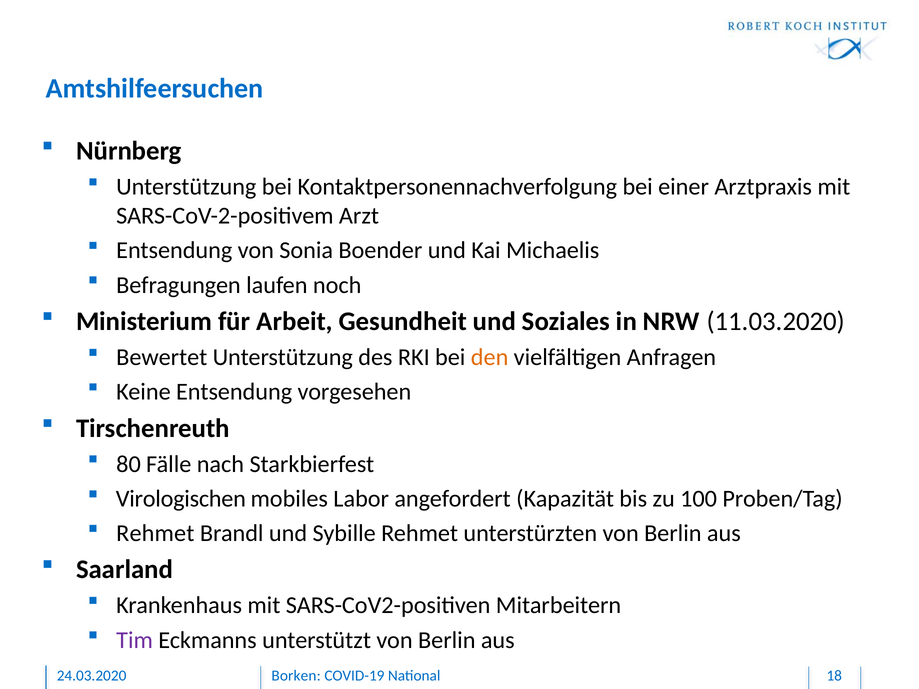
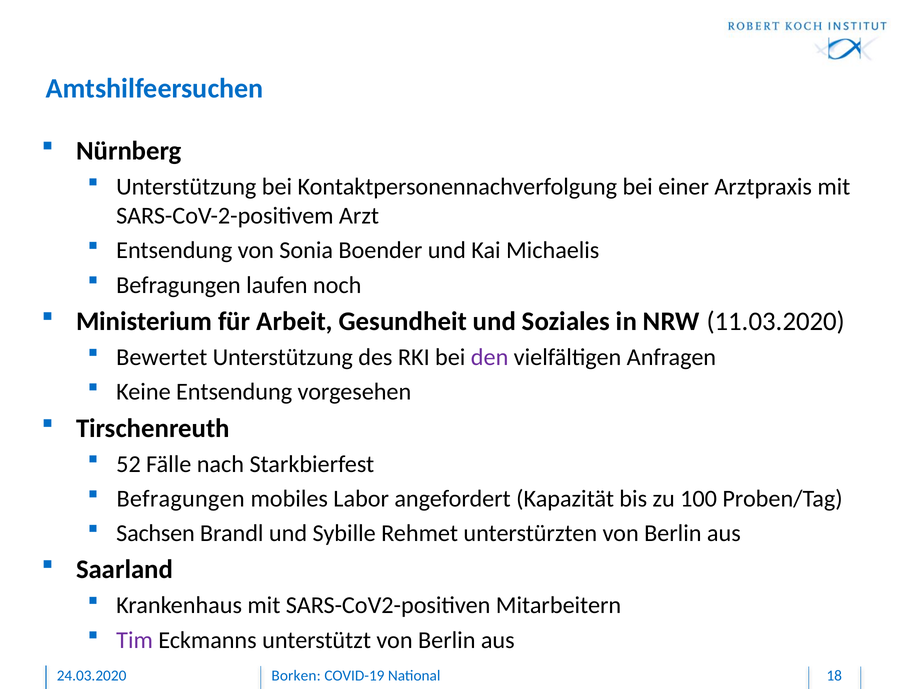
den colour: orange -> purple (490, 357)
80: 80 -> 52 (129, 464)
Virologischen: Virologischen -> Befragungen (181, 499)
Rehmet: Rehmet -> Sachsen (155, 533)
